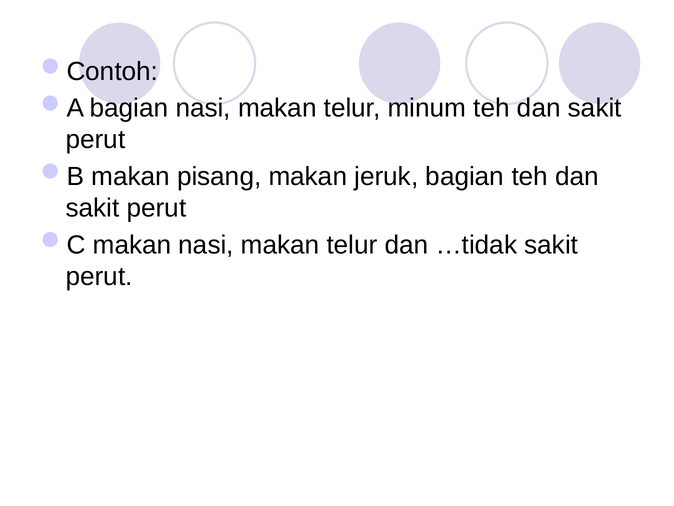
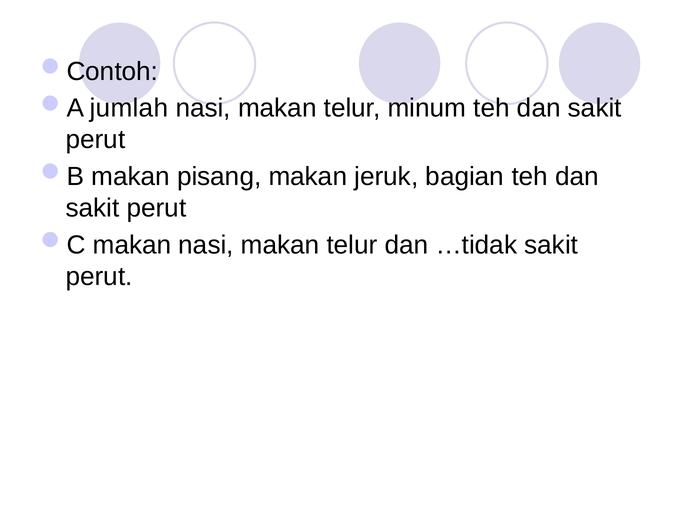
bagian: bagian -> jumlah (129, 108)
